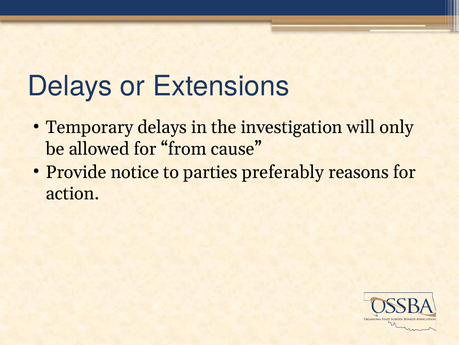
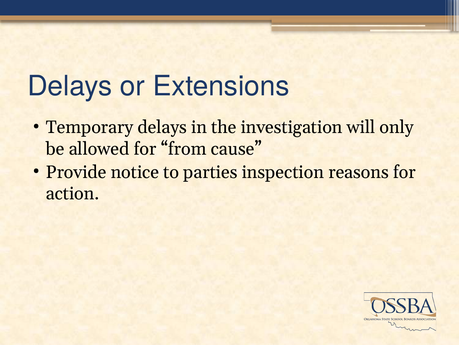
preferably: preferably -> inspection (283, 172)
